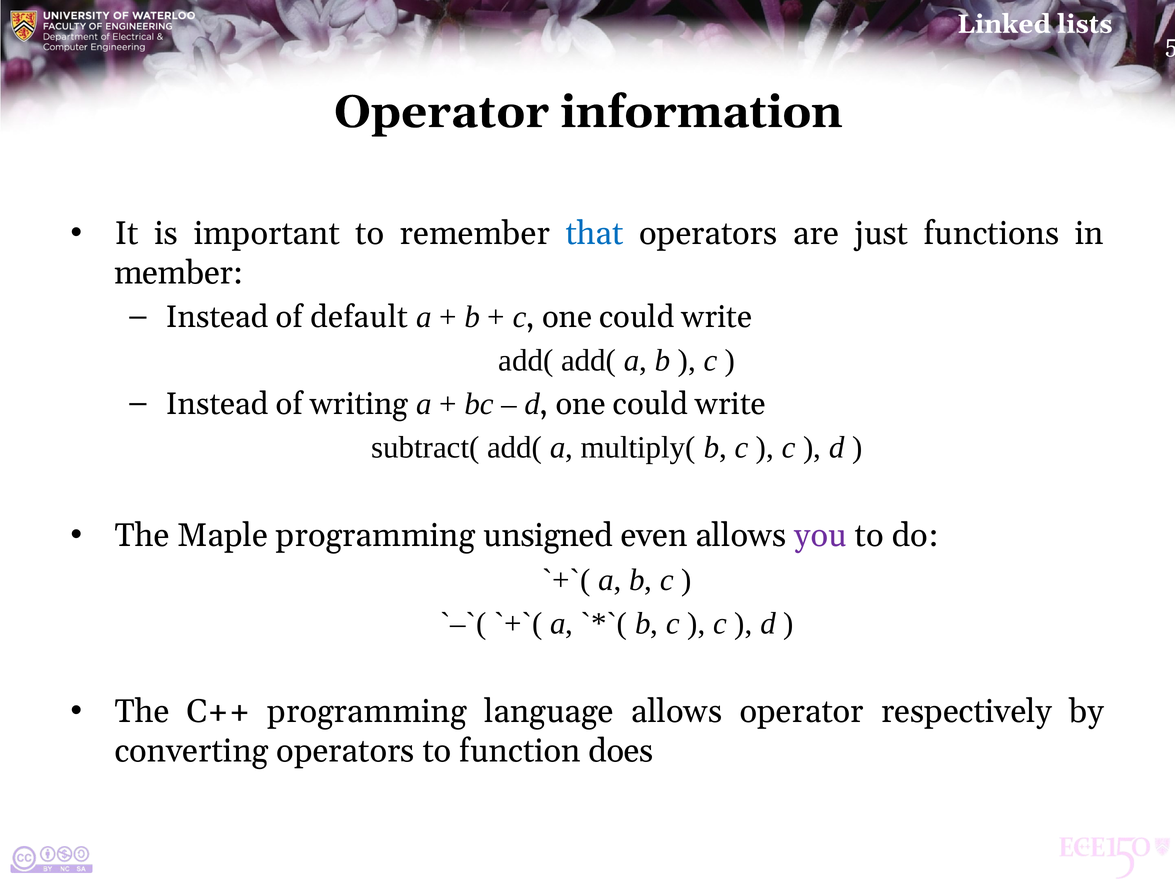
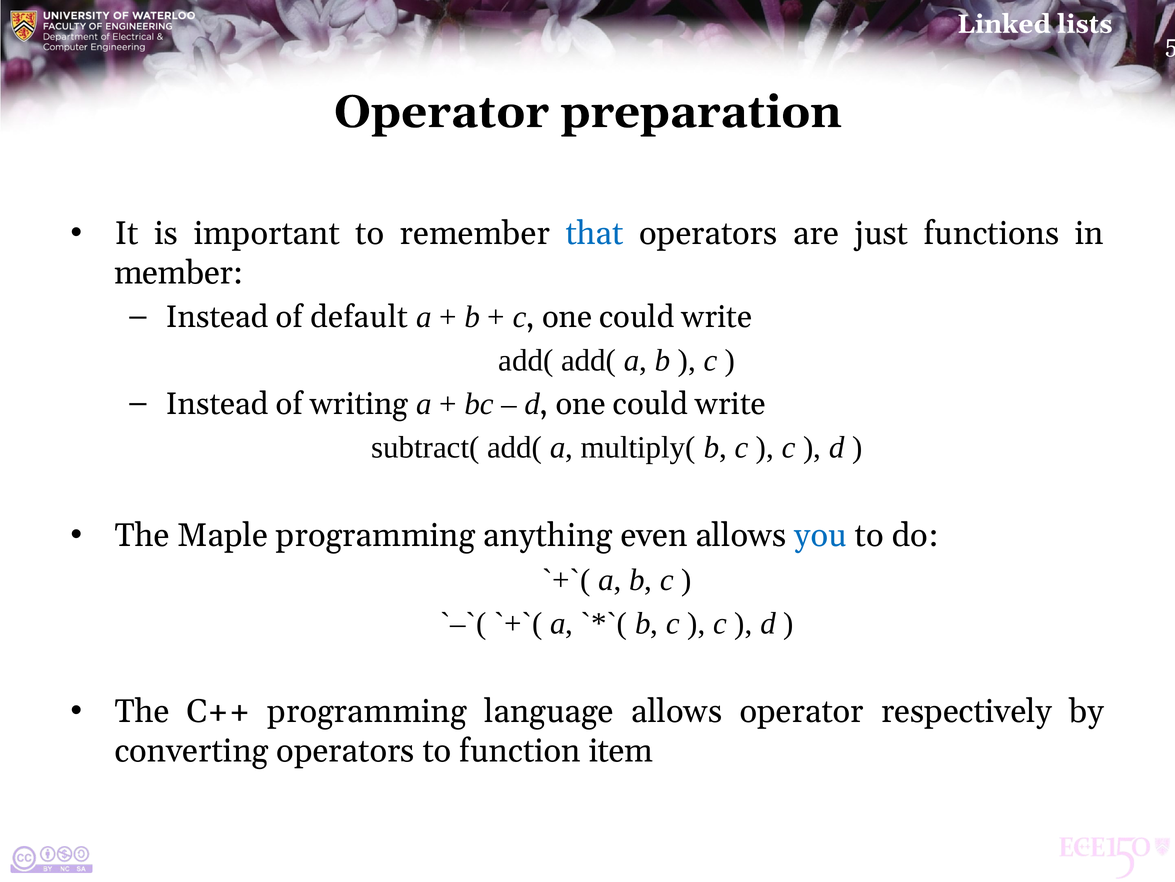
information: information -> preparation (701, 112)
unsigned: unsigned -> anything (548, 535)
you colour: purple -> blue (821, 535)
does: does -> item (621, 750)
